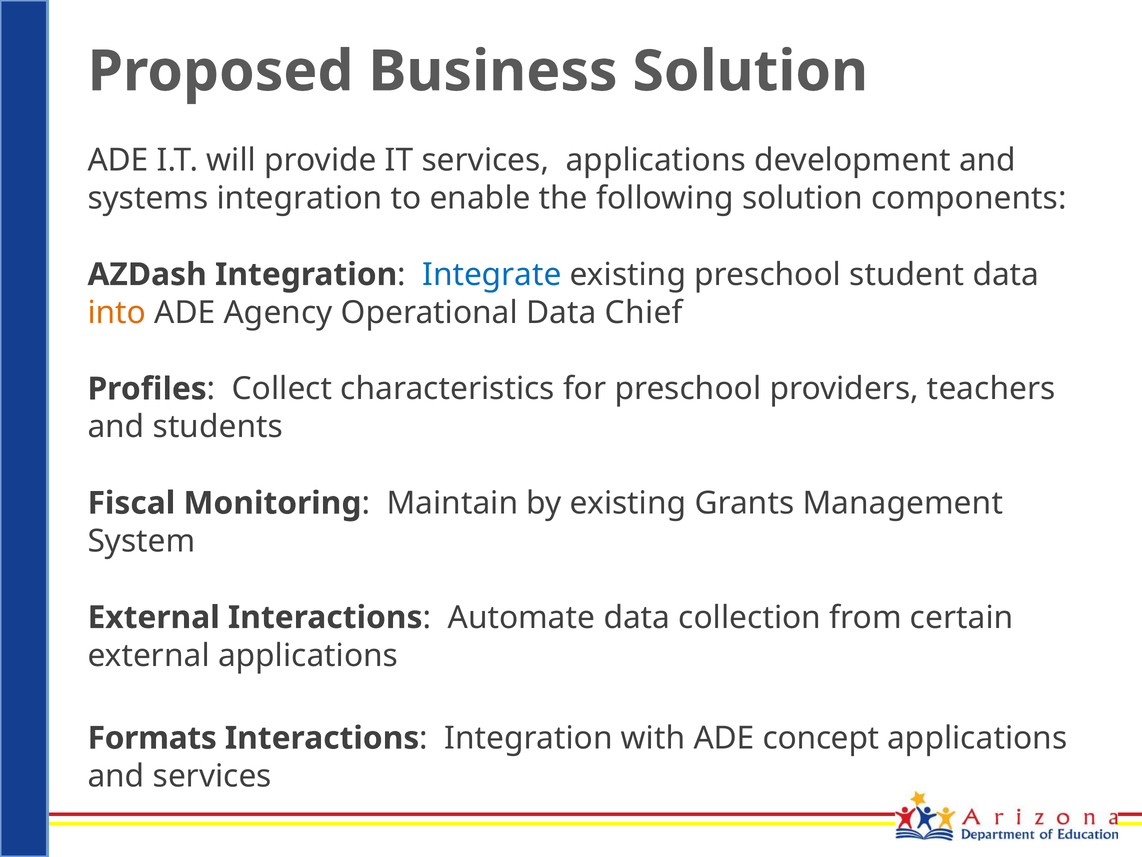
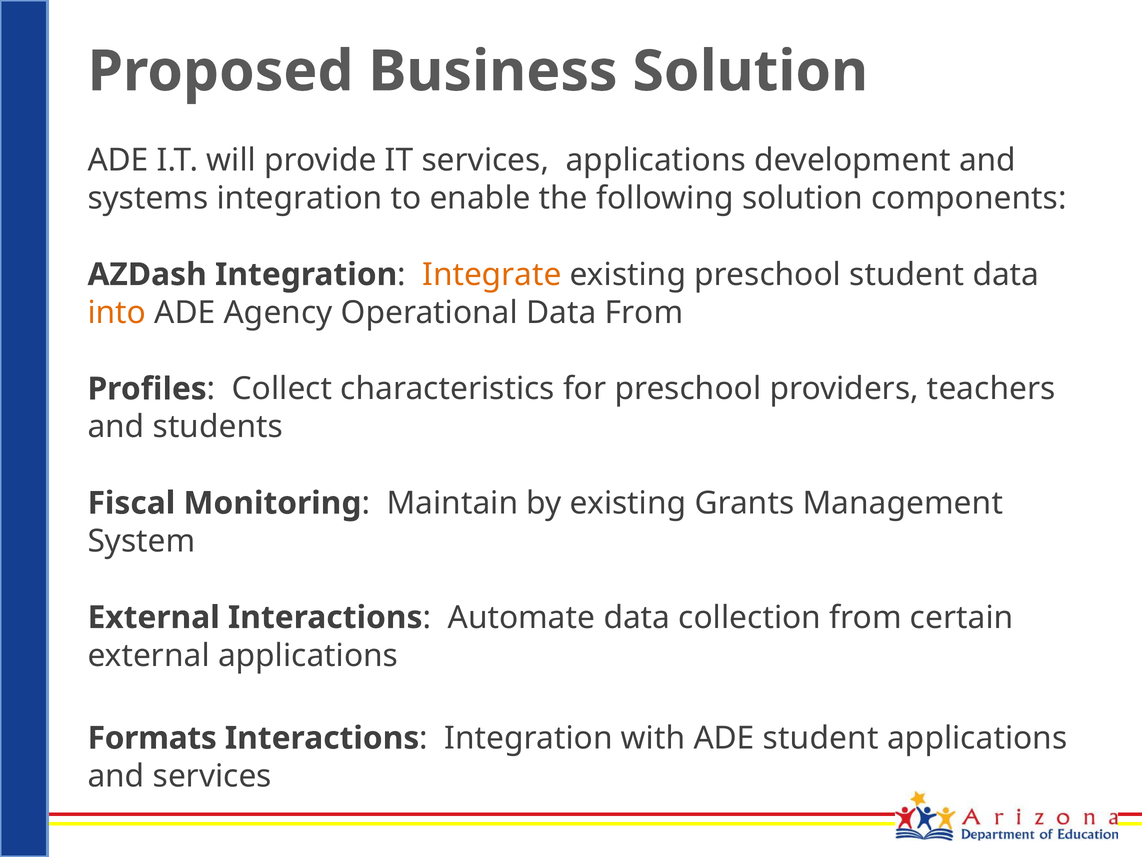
Integrate colour: blue -> orange (492, 274)
Data Chief: Chief -> From (644, 313)
ADE concept: concept -> student (821, 738)
